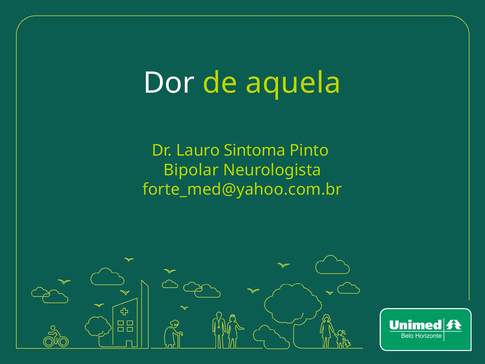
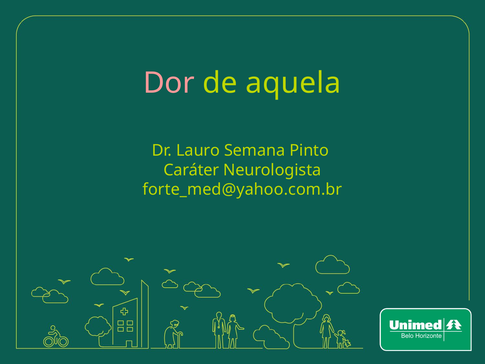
Dor colour: white -> pink (169, 83)
Sintoma: Sintoma -> Semana (255, 151)
Bipolar: Bipolar -> Caráter (191, 170)
